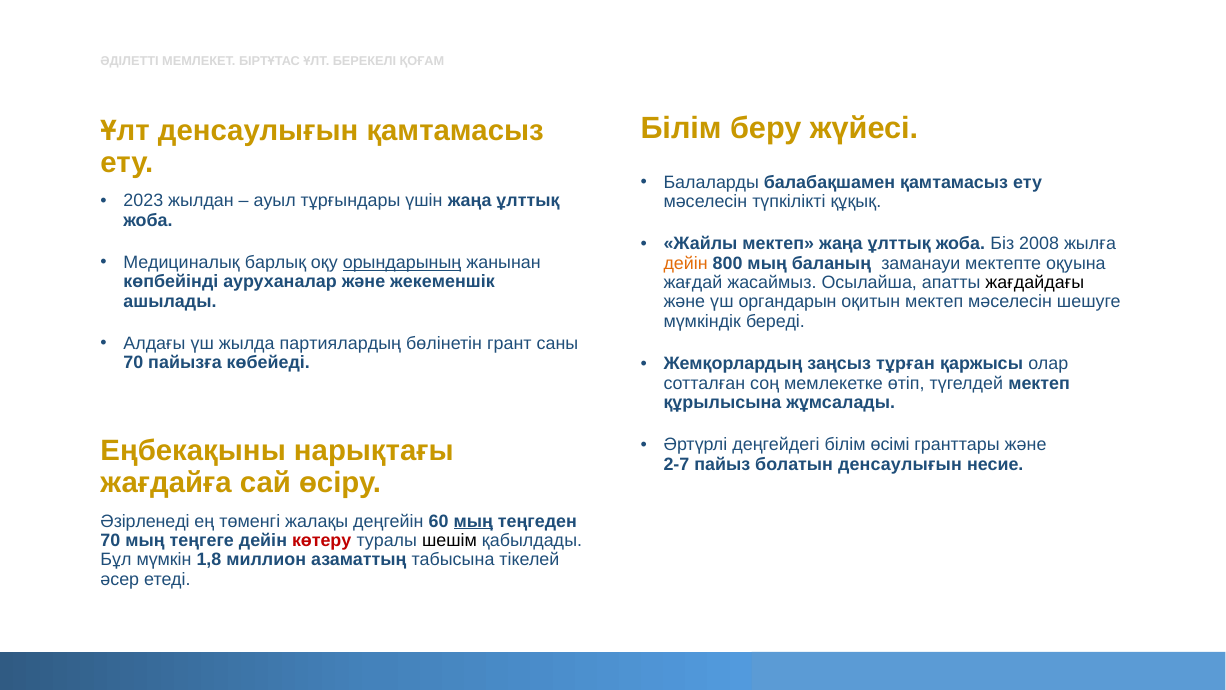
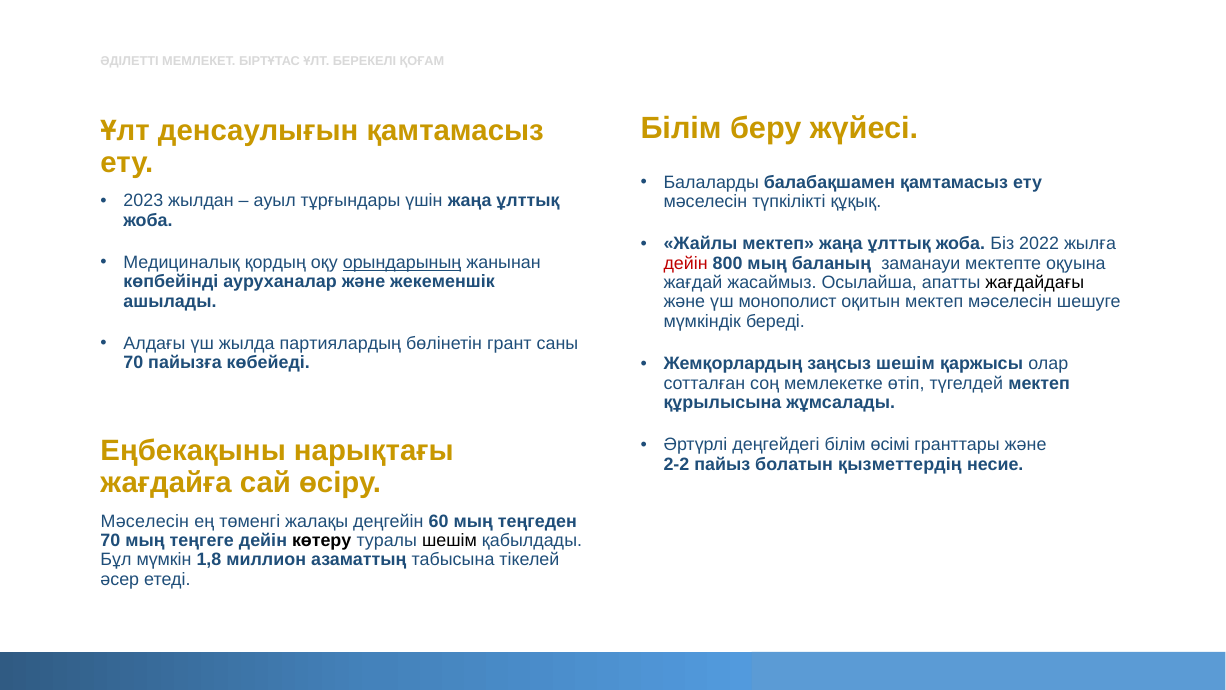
2008: 2008 -> 2022 (1039, 244)
барлық: барлық -> қордың (275, 262)
дейін colour: orange -> red (686, 263)
органдарын: органдарын -> монополист (788, 302)
заңсыз тұрған: тұрған -> шешім (905, 364)
2-7: 2-7 -> 2-2 (676, 464)
болатын денсаулығын: денсаулығын -> қызметтердің (900, 464)
Әзірленеді: Әзірленеді -> Мәселесін (145, 521)
мың underline: present -> none (473, 521)
көтеру colour: red -> black (322, 540)
